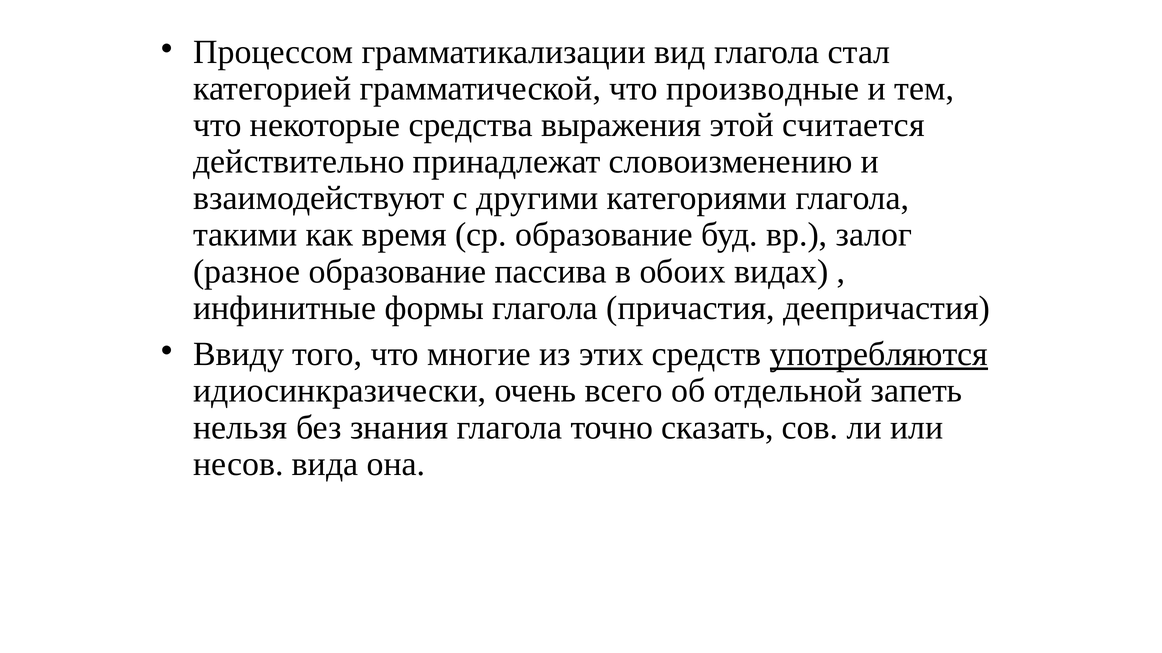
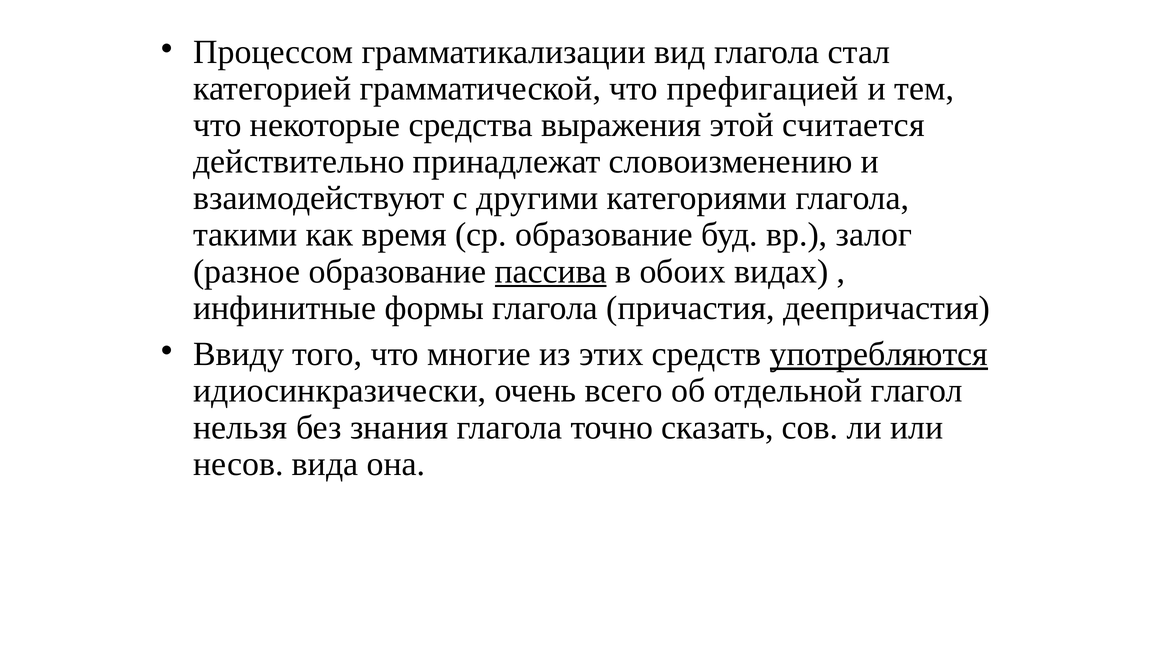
производные: производные -> префигацией (763, 89)
пассива underline: none -> present (551, 272)
запеть: запеть -> глагол (917, 391)
